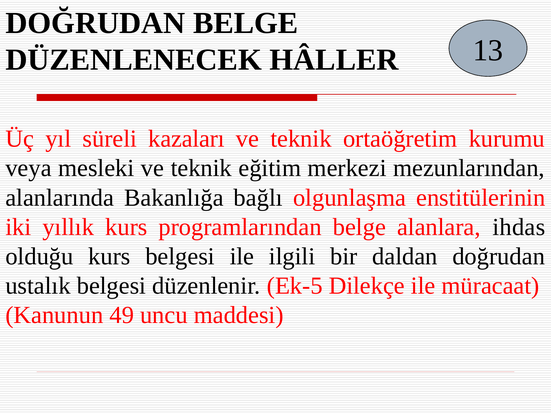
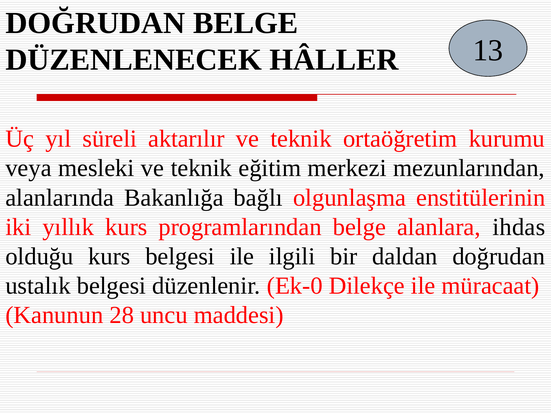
kazaları: kazaları -> aktarılır (186, 139)
Ek-5: Ek-5 -> Ek-0 (295, 286)
49: 49 -> 28 (122, 315)
